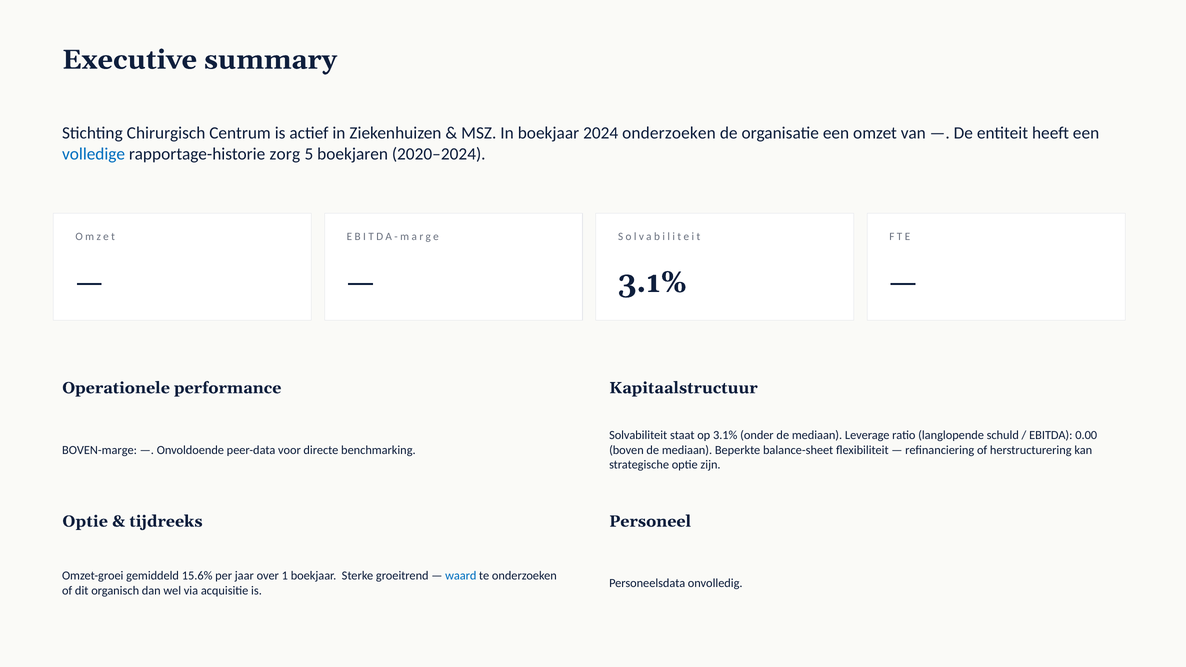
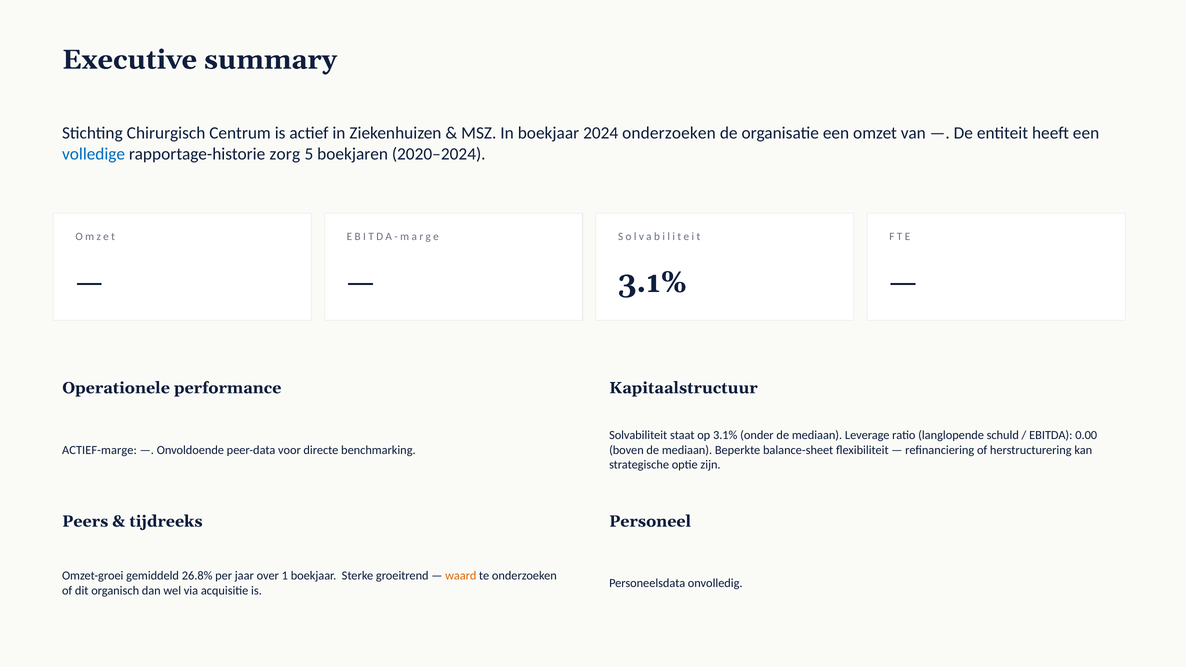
BOVEN-marge: BOVEN-marge -> ACTIEF-marge (99, 450)
Optie: Optie -> Peers (85, 521)
15.6%: 15.6% -> 26.8% (197, 576)
waard colour: blue -> orange (461, 576)
